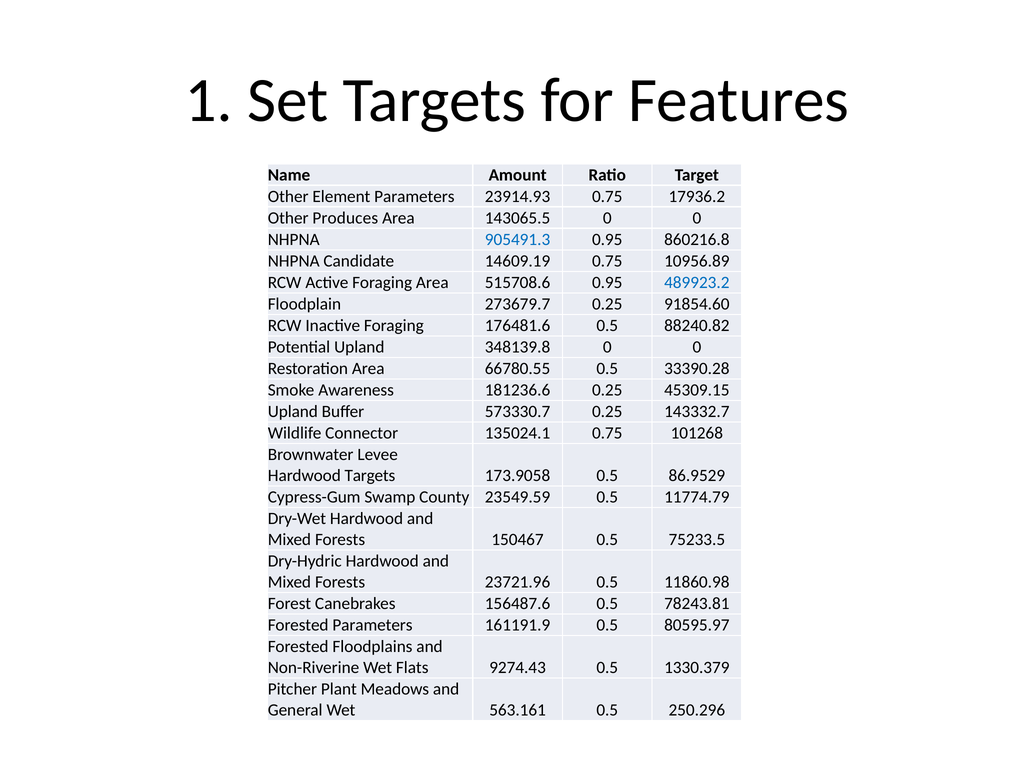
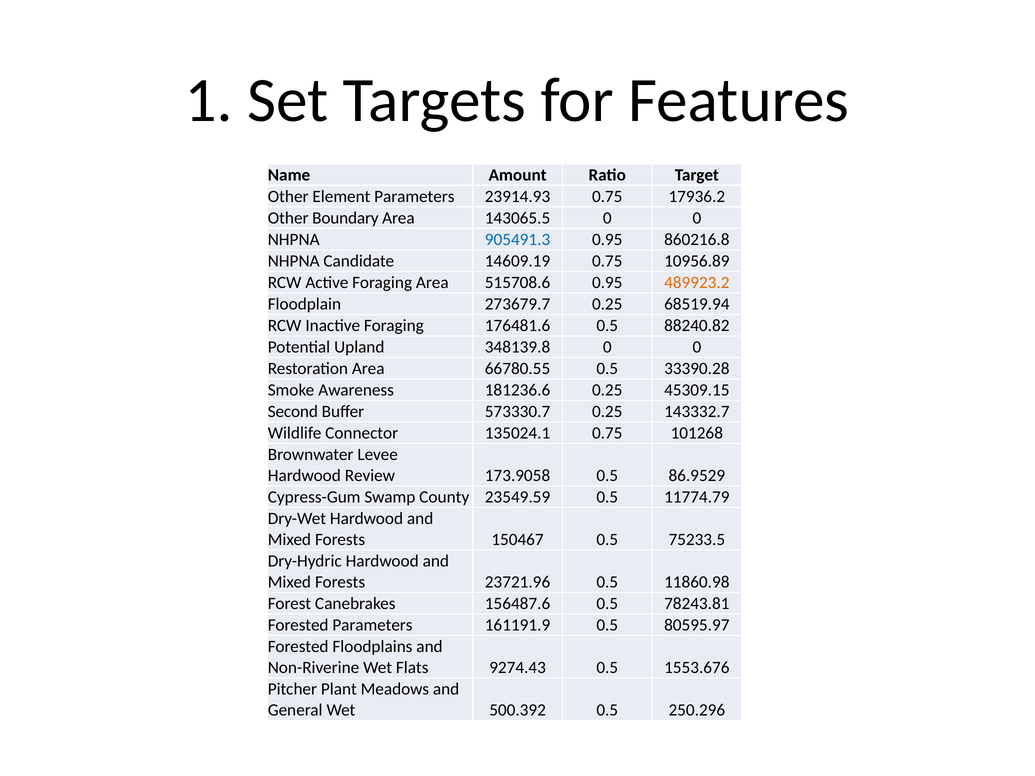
Produces: Produces -> Boundary (345, 218)
489923.2 colour: blue -> orange (697, 283)
91854.60: 91854.60 -> 68519.94 (697, 304)
Upland: Upland -> Second (293, 412)
Hardwood Targets: Targets -> Review (370, 476)
1330.379: 1330.379 -> 1553.676 (697, 668)
563.161: 563.161 -> 500.392 (518, 710)
